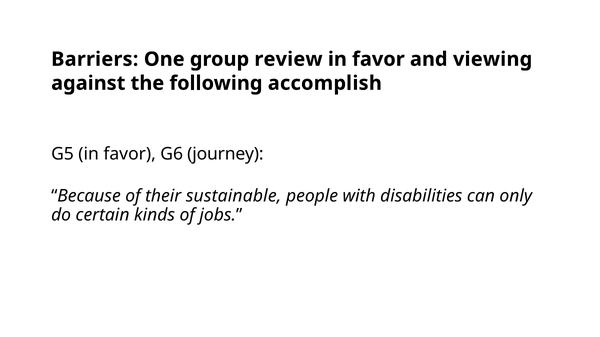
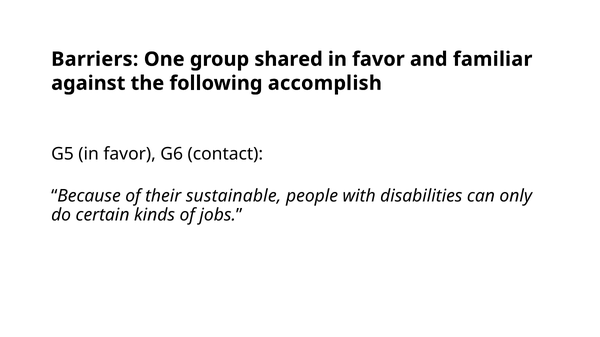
review: review -> shared (289, 59)
viewing: viewing -> familiar (493, 59)
journey: journey -> contact (225, 154)
